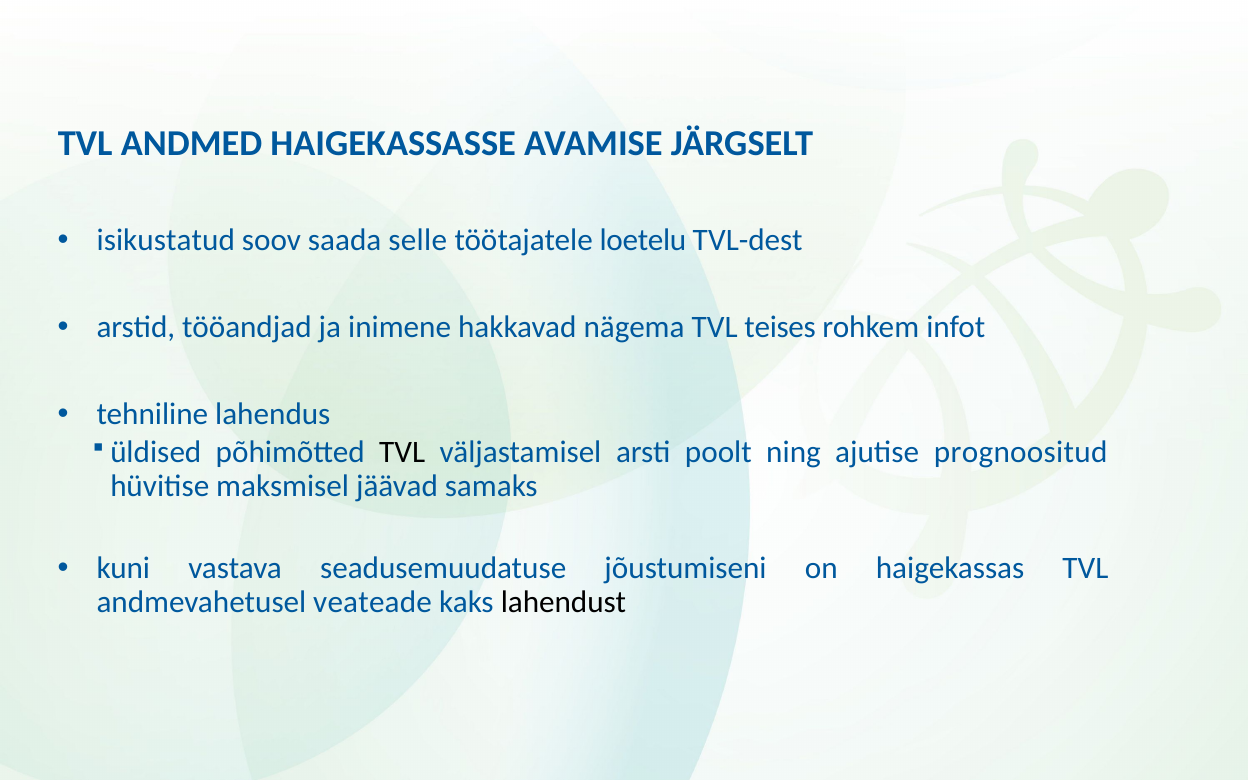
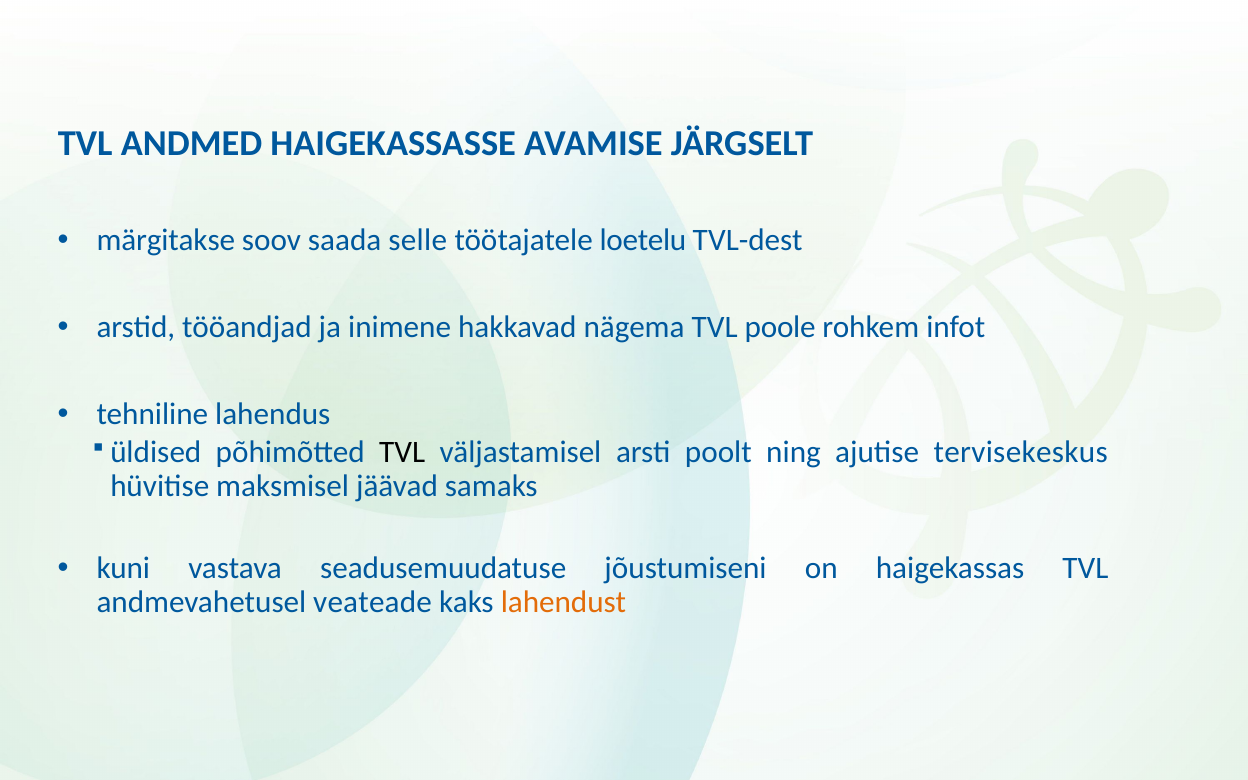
isikustatud: isikustatud -> märgitakse (166, 240)
teises: teises -> poole (780, 327)
prognoositud: prognoositud -> tervisekeskus (1021, 453)
lahendust colour: black -> orange (563, 602)
